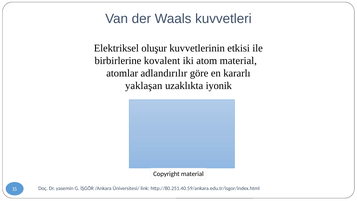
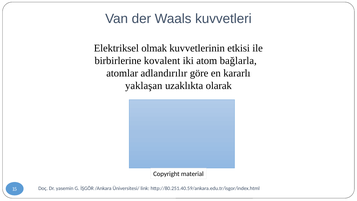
oluşur: oluşur -> olmak (154, 48)
atom material: material -> bağlarla (238, 61)
iyonik: iyonik -> olarak (219, 86)
